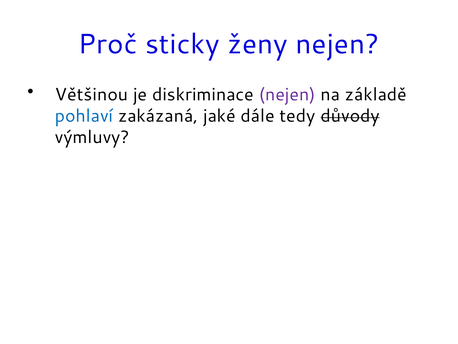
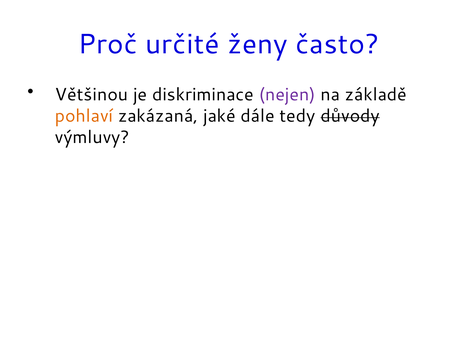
sticky: sticky -> určité (182, 44)
ženy nejen: nejen -> často (337, 44)
pohlaví colour: blue -> orange (84, 116)
